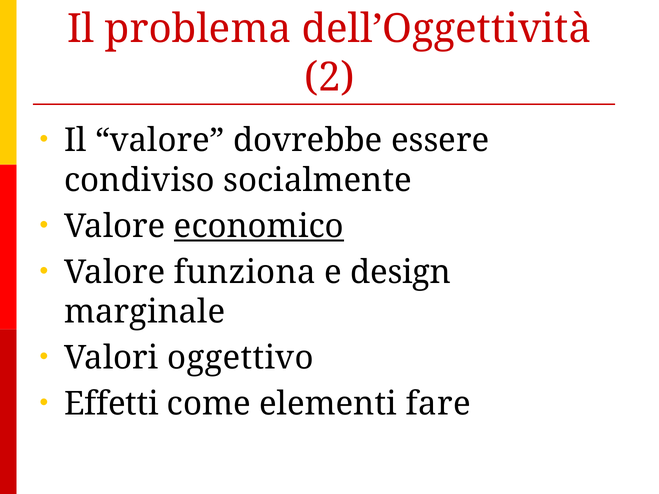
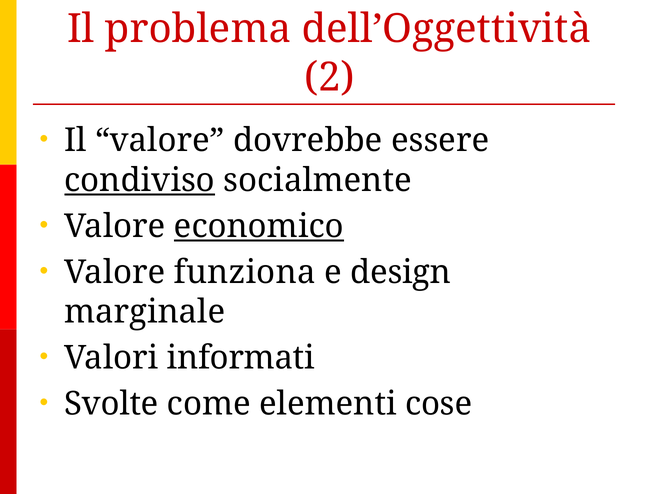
condiviso underline: none -> present (140, 180)
oggettivo: oggettivo -> informati (241, 358)
Effetti: Effetti -> Svolte (111, 404)
fare: fare -> cose (439, 404)
